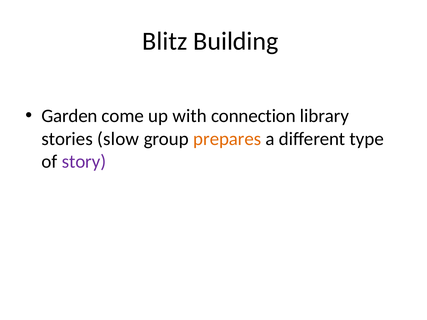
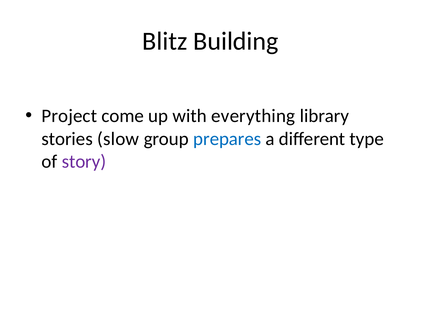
Garden: Garden -> Project (69, 116)
connection: connection -> everything (253, 116)
prepares colour: orange -> blue (227, 139)
